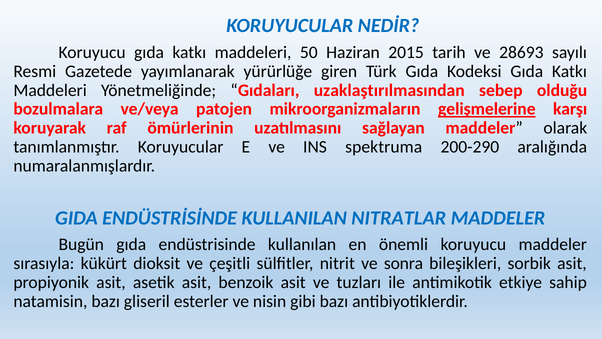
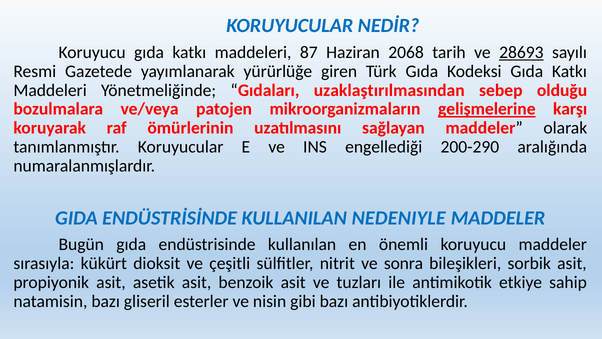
50: 50 -> 87 (309, 52)
2015: 2015 -> 2068 (406, 52)
28693 underline: none -> present (521, 52)
spektruma: spektruma -> engellediği (384, 147)
NITRATLAR: NITRATLAR -> NEDENIYLE (399, 218)
